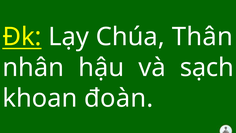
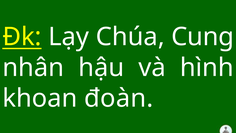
Thân: Thân -> Cung (203, 37)
sạch: sạch -> hình (207, 67)
